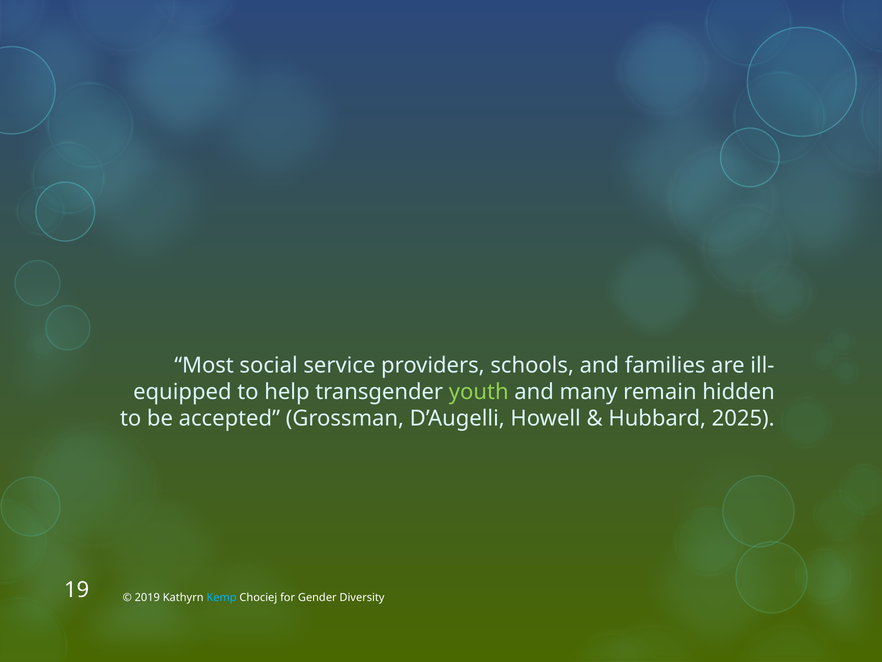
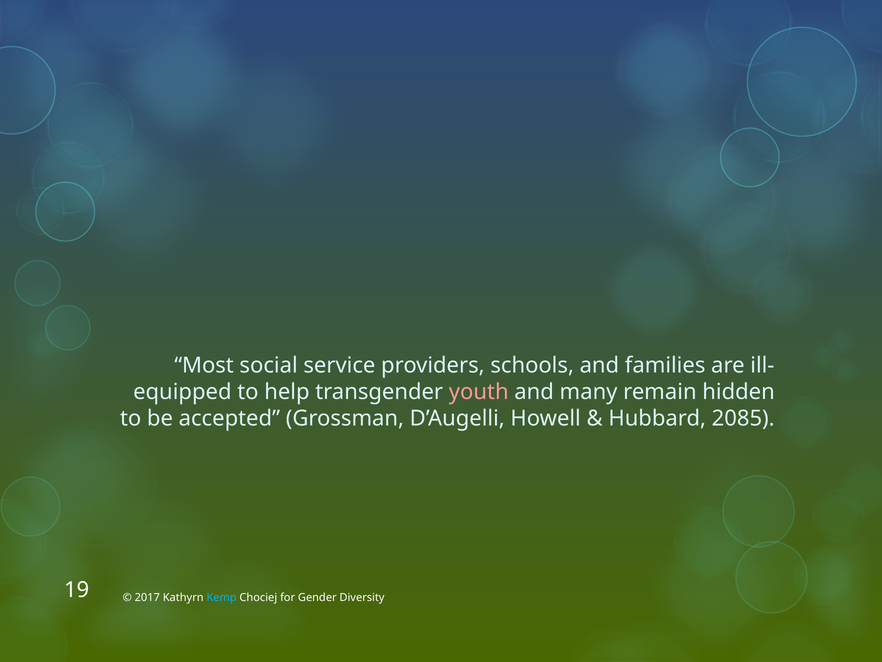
youth colour: light green -> pink (479, 392)
2025: 2025 -> 2085 (743, 418)
2019: 2019 -> 2017 (147, 597)
